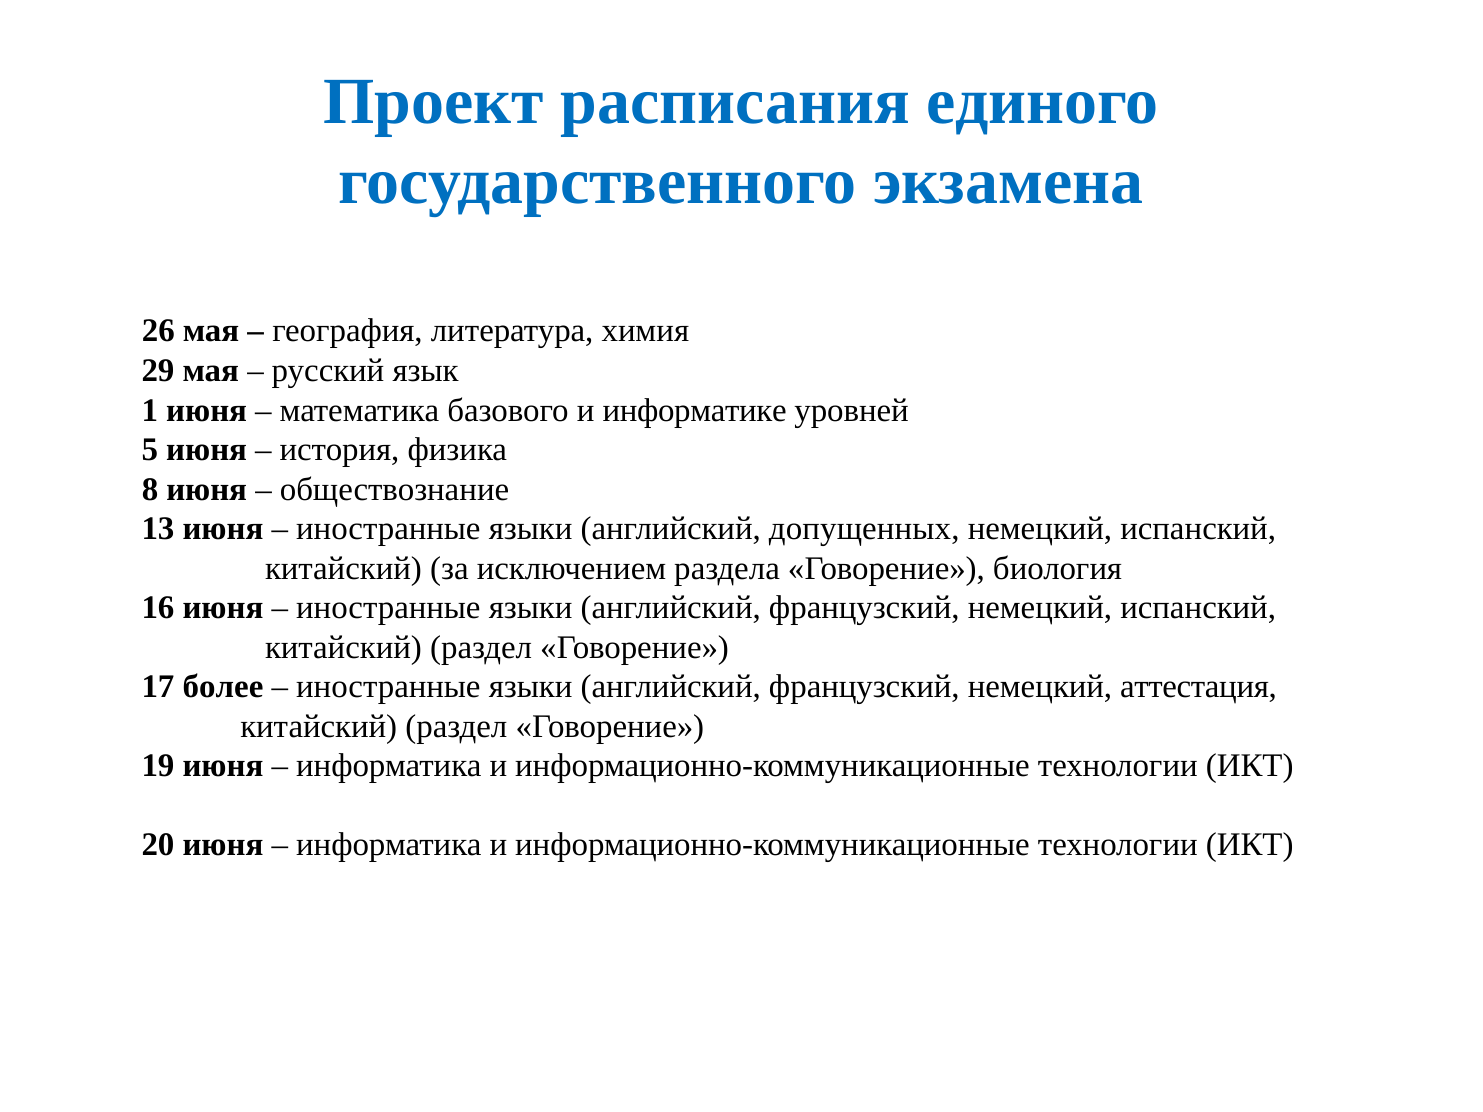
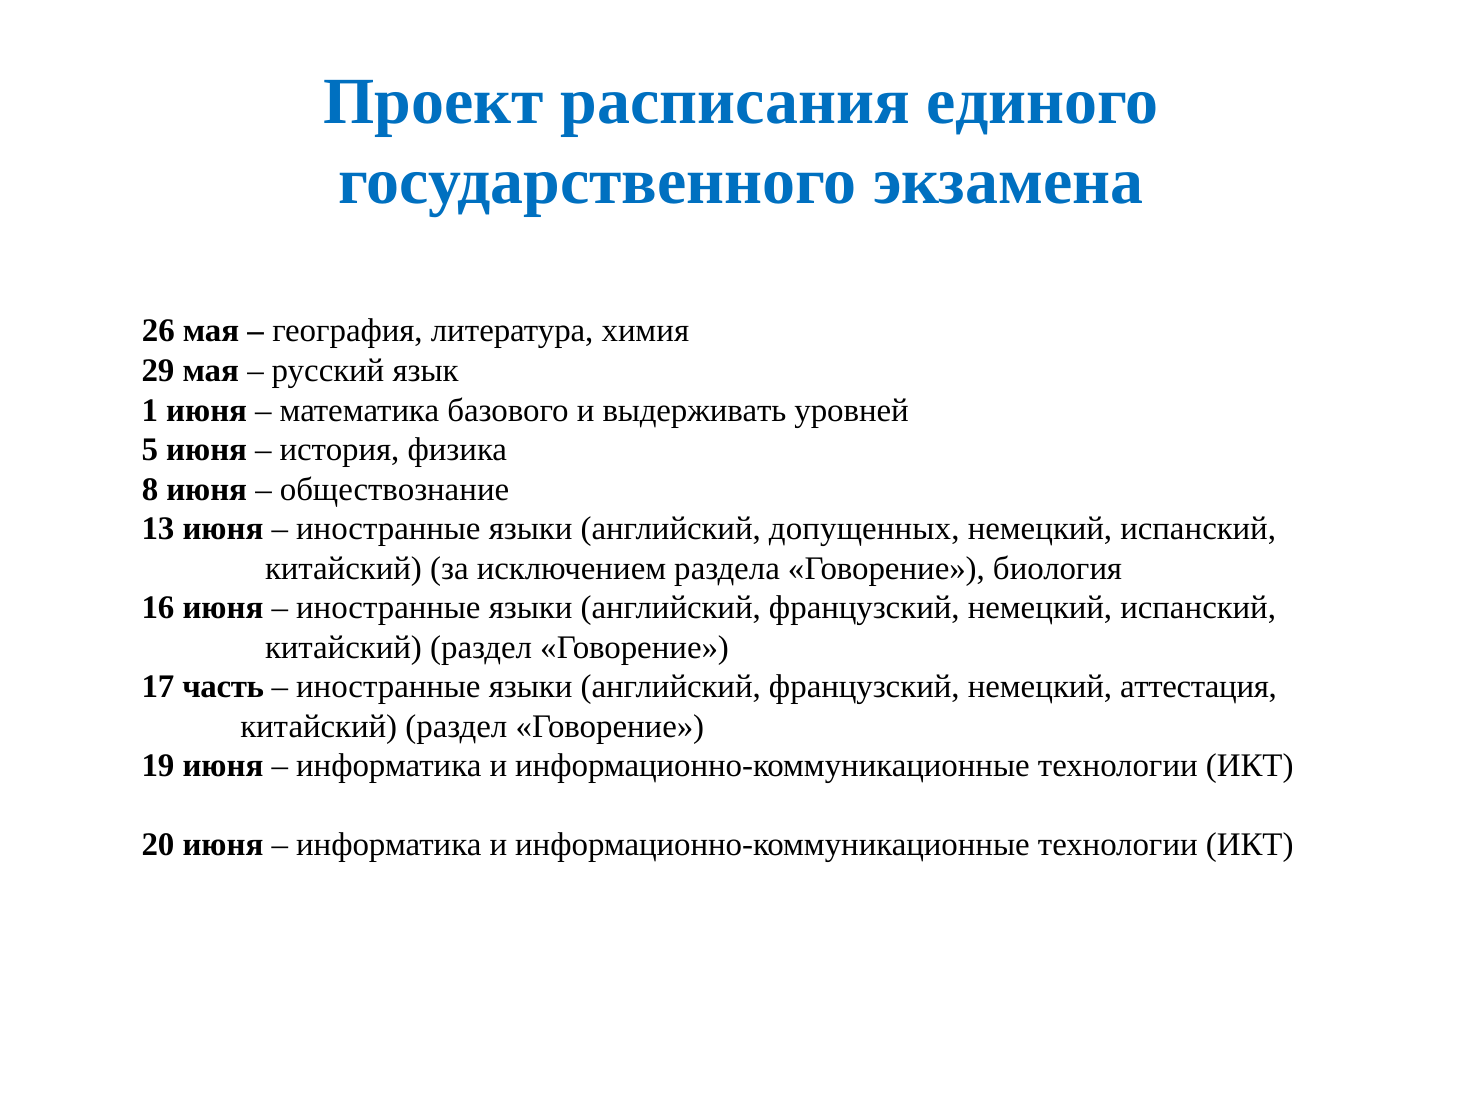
информатике: информатике -> выдерживать (694, 410)
более: более -> часть (223, 687)
